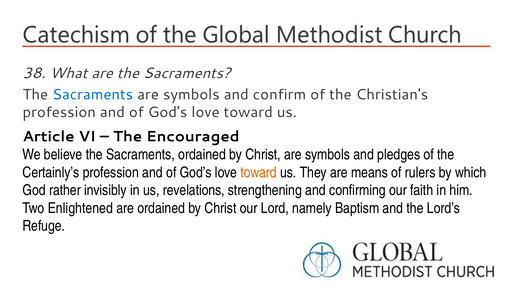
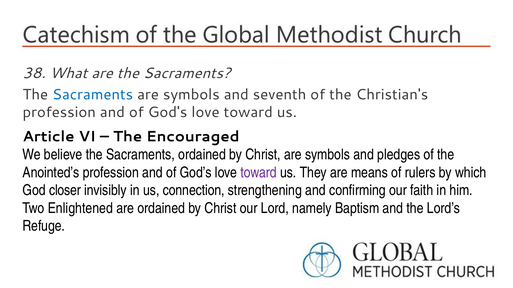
confirm: confirm -> seventh (280, 95)
Certainly’s: Certainly’s -> Anointed’s (51, 173)
toward colour: orange -> purple (259, 173)
rather: rather -> closer (65, 191)
revelations: revelations -> connection (194, 191)
